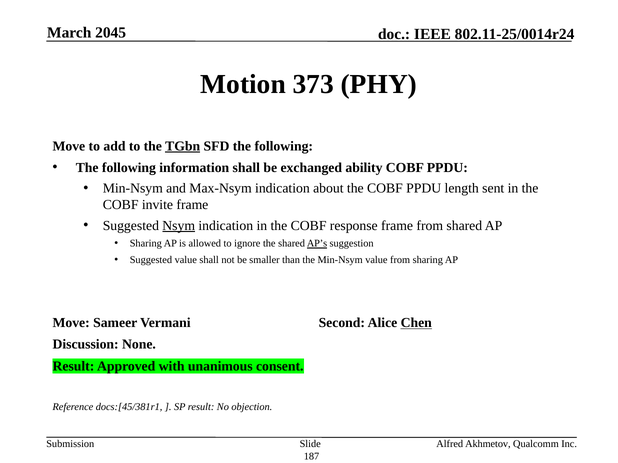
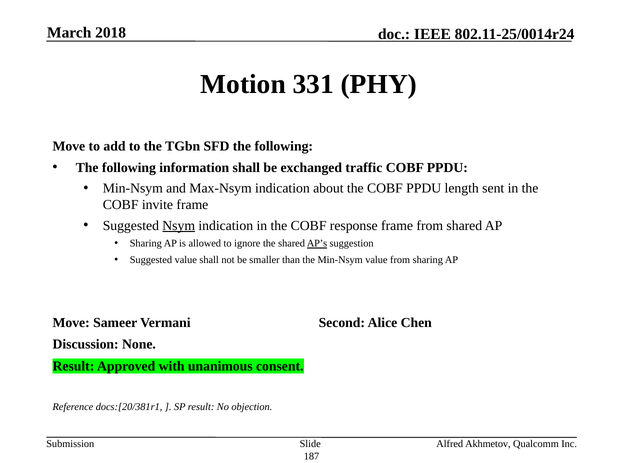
2045: 2045 -> 2018 (111, 33)
373: 373 -> 331 (313, 84)
TGbn underline: present -> none (183, 146)
ability: ability -> traffic (364, 168)
Chen underline: present -> none (416, 323)
docs:[45/381r1: docs:[45/381r1 -> docs:[20/381r1 (129, 407)
